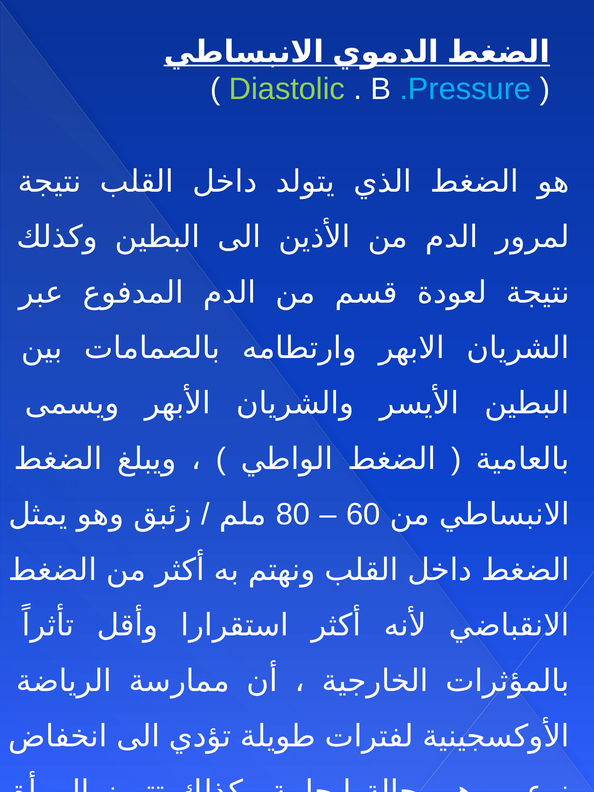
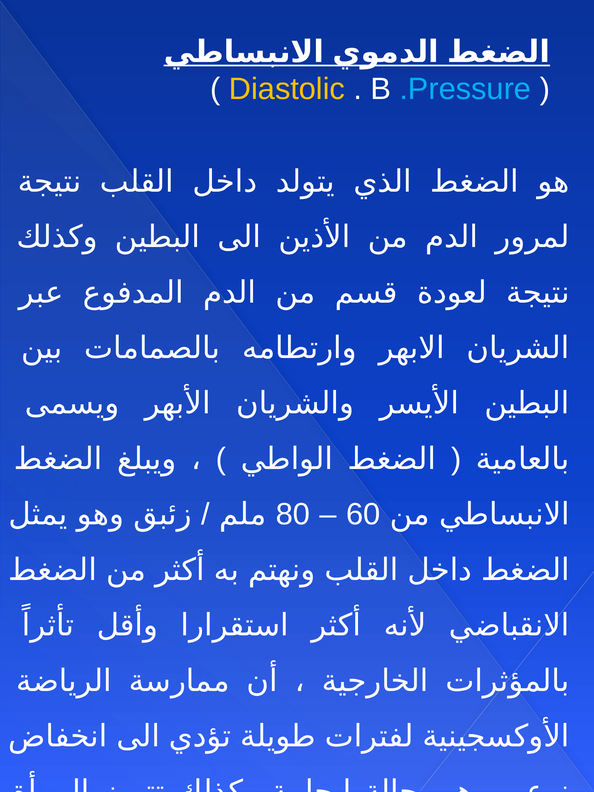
Diastolic colour: light green -> yellow (287, 89)
